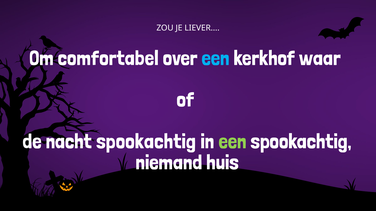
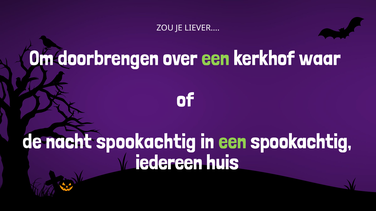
comfortabel: comfortabel -> doorbrengen (108, 58)
een colour: light blue -> light green (216, 58)
niemand: niemand -> iedereen (169, 163)
